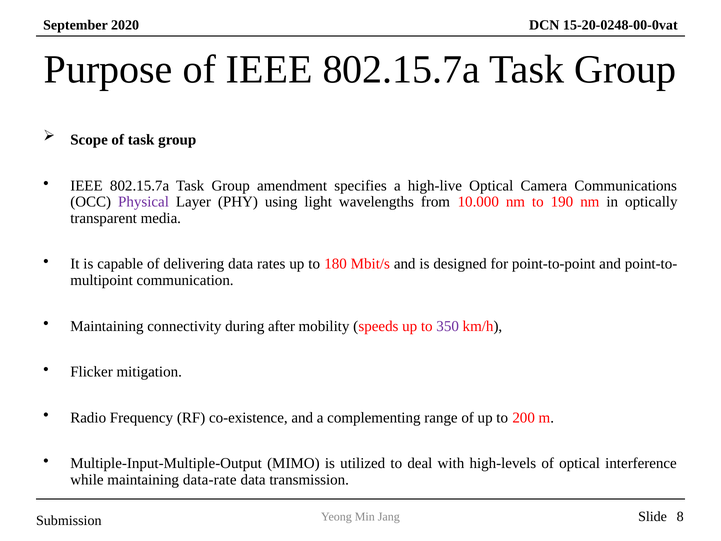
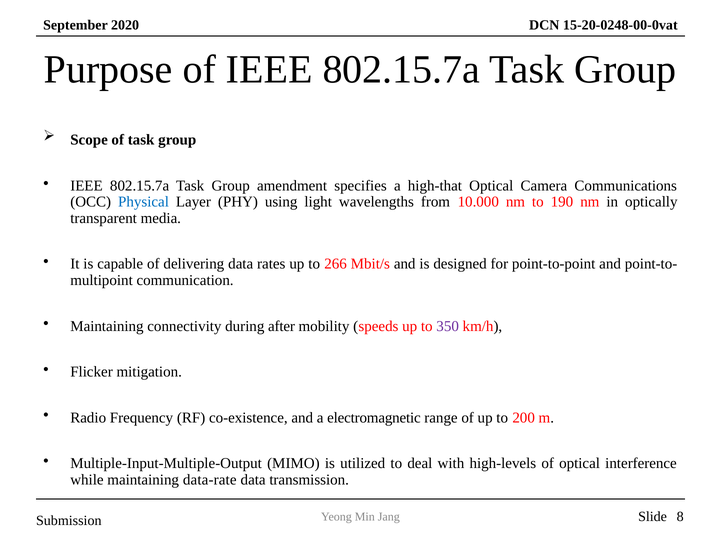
high-live: high-live -> high-that (435, 186)
Physical colour: purple -> blue (144, 202)
180: 180 -> 266 (336, 264)
complementing: complementing -> electromagnetic (374, 417)
